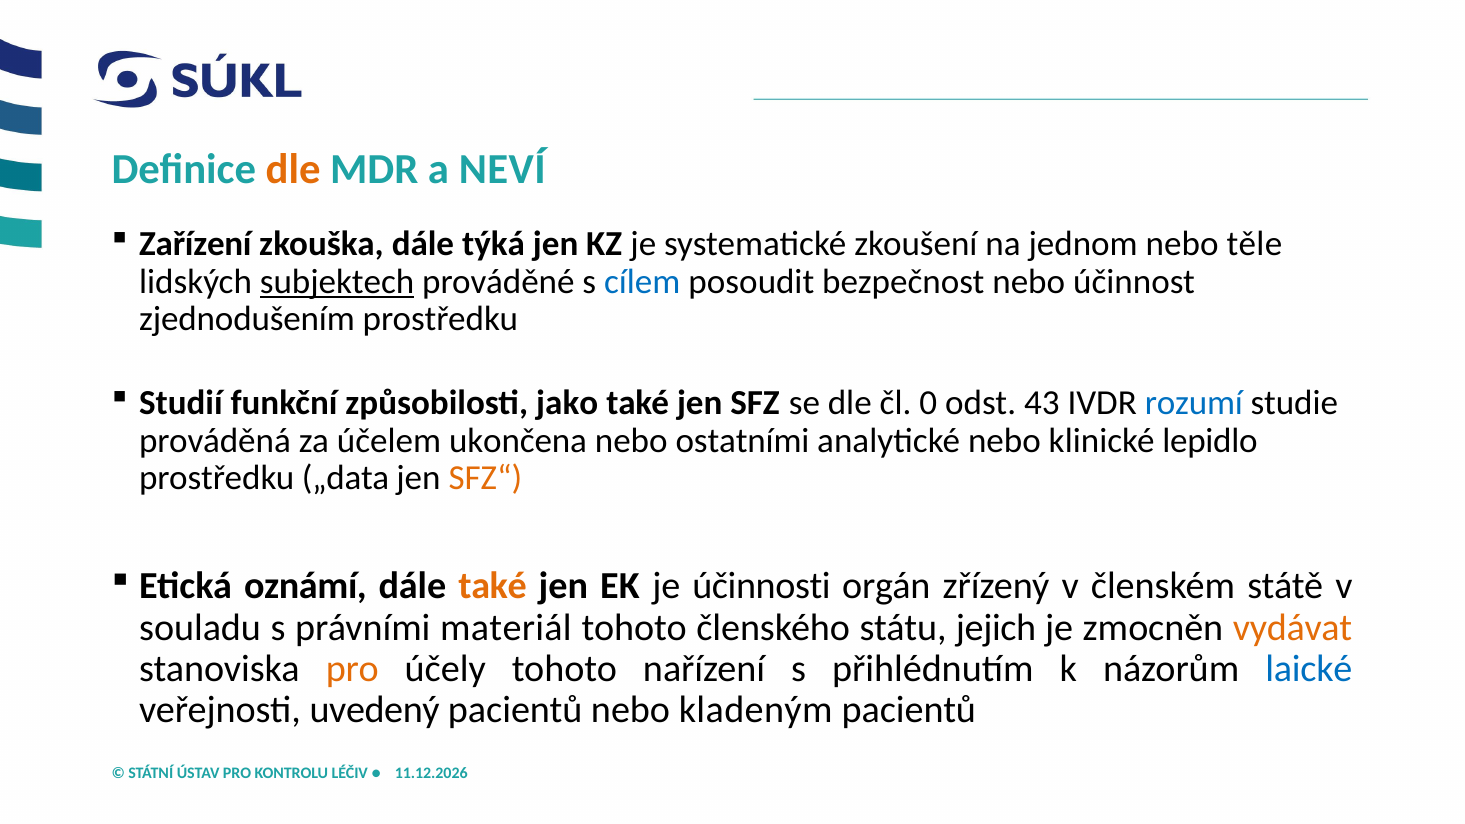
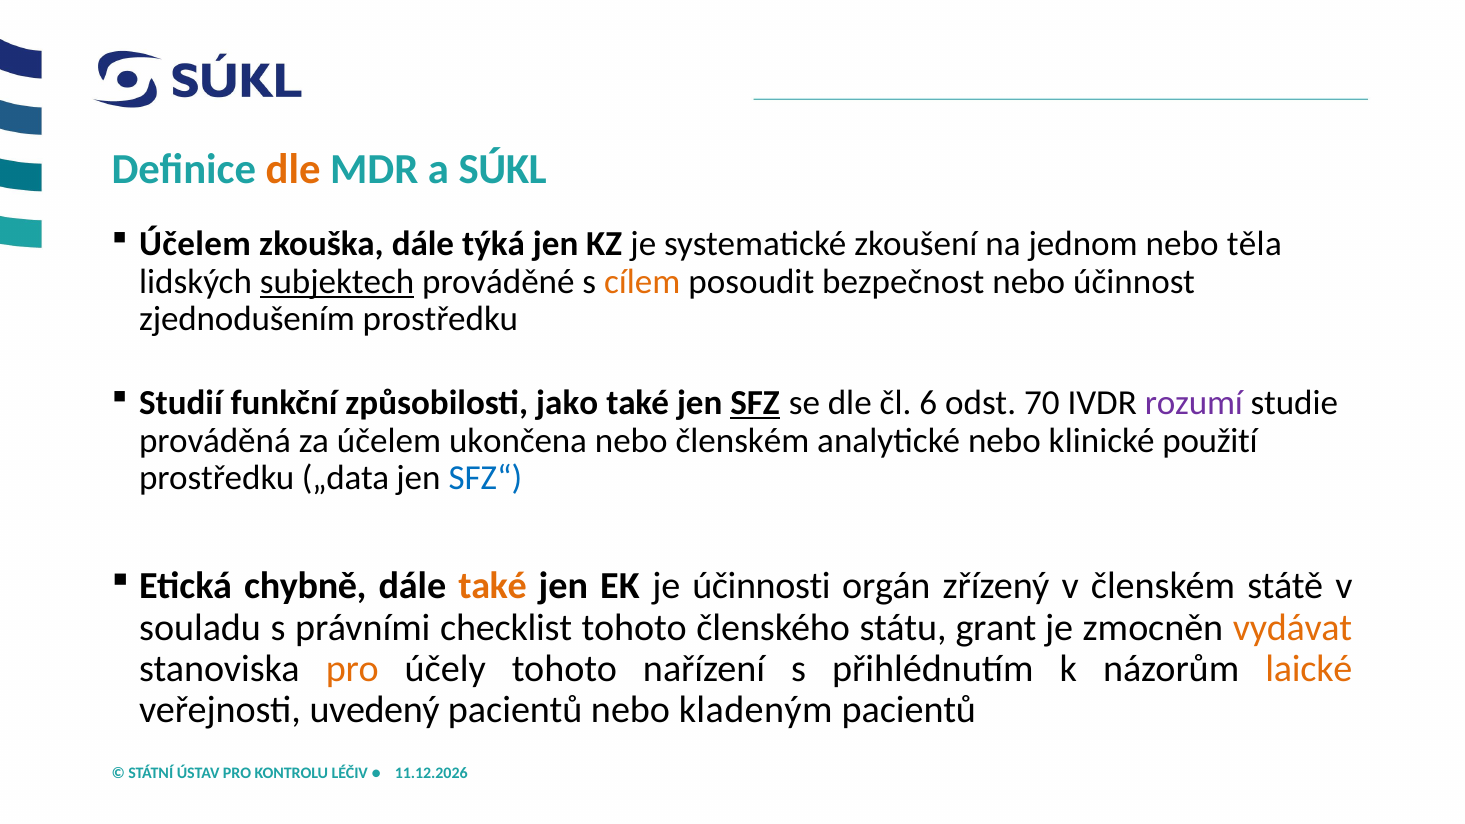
NEVÍ: NEVÍ -> SÚKL (503, 169)
Zařízení: Zařízení -> Účelem (195, 244)
těle: těle -> těla (1254, 244)
cílem colour: blue -> orange (642, 281)
SFZ underline: none -> present (755, 403)
0: 0 -> 6 (928, 403)
43: 43 -> 70 (1042, 403)
rozumí colour: blue -> purple (1194, 403)
nebo ostatními: ostatními -> členském (742, 441)
lepidlo: lepidlo -> použití (1210, 441)
SFZ“ colour: orange -> blue (485, 478)
oznámí: oznámí -> chybně (305, 586)
materiál: materiál -> checklist (506, 628)
jejich: jejich -> grant (996, 628)
laické colour: blue -> orange (1309, 669)
